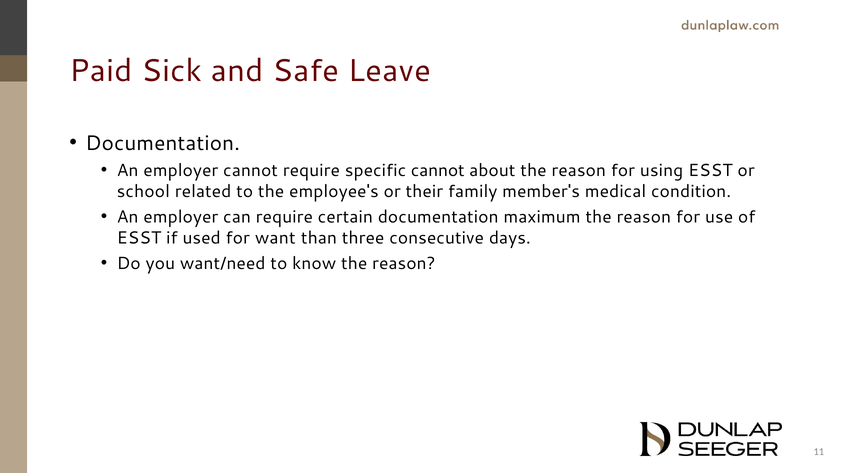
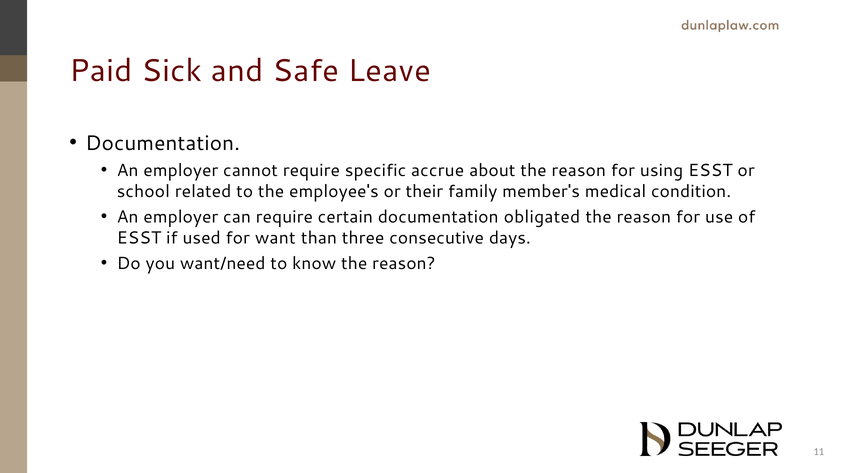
specific cannot: cannot -> accrue (438, 170)
maximum: maximum -> obligated (542, 217)
